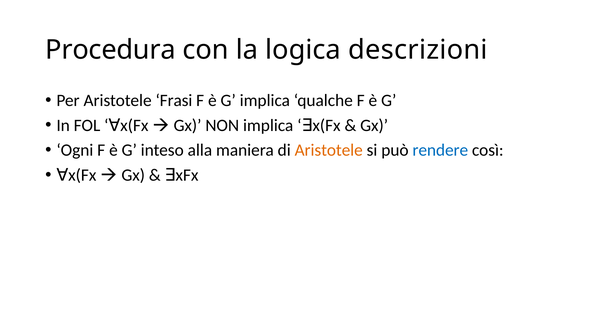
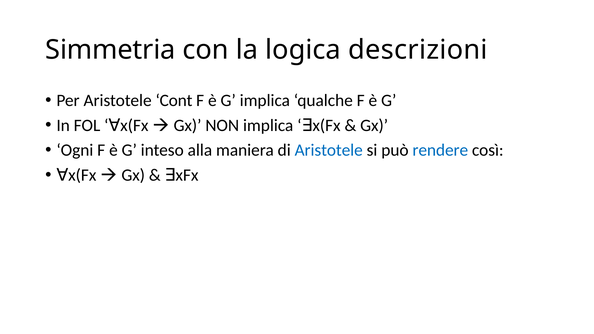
Procedura: Procedura -> Simmetria (110, 50)
Frasi: Frasi -> Cont (174, 100)
Aristotele colour: orange -> blue (329, 150)
